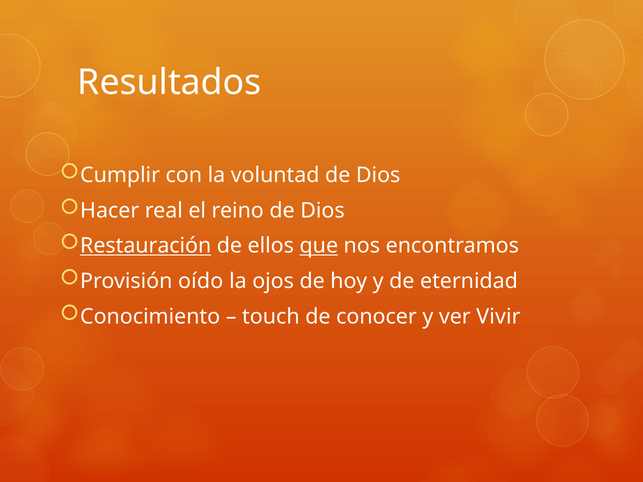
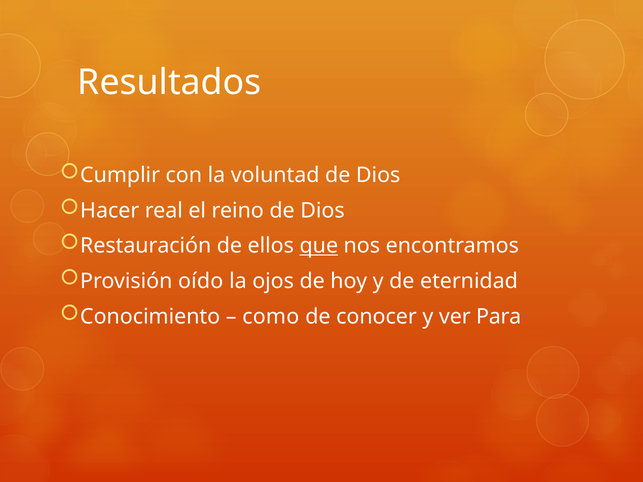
Restauración underline: present -> none (146, 246)
touch: touch -> como (271, 317)
Vivir: Vivir -> Para (499, 317)
